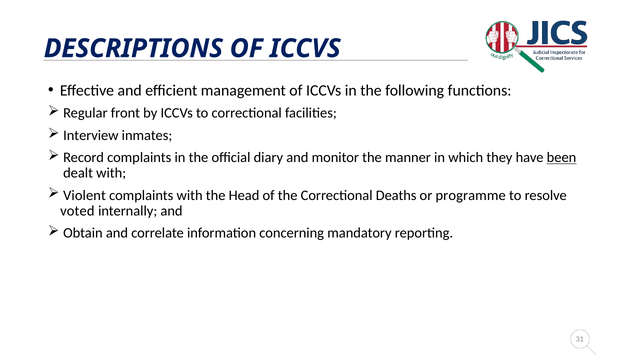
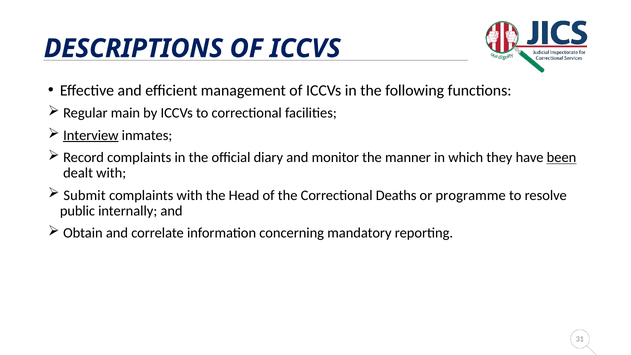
front: front -> main (125, 113)
Interview underline: none -> present (91, 135)
Violent: Violent -> Submit (84, 195)
voted: voted -> public (77, 211)
